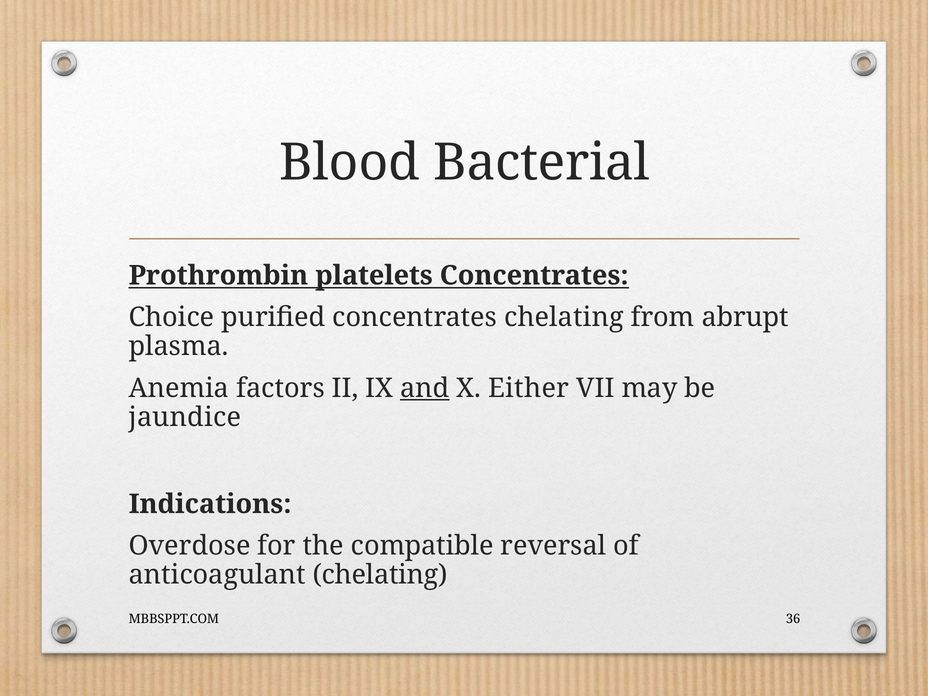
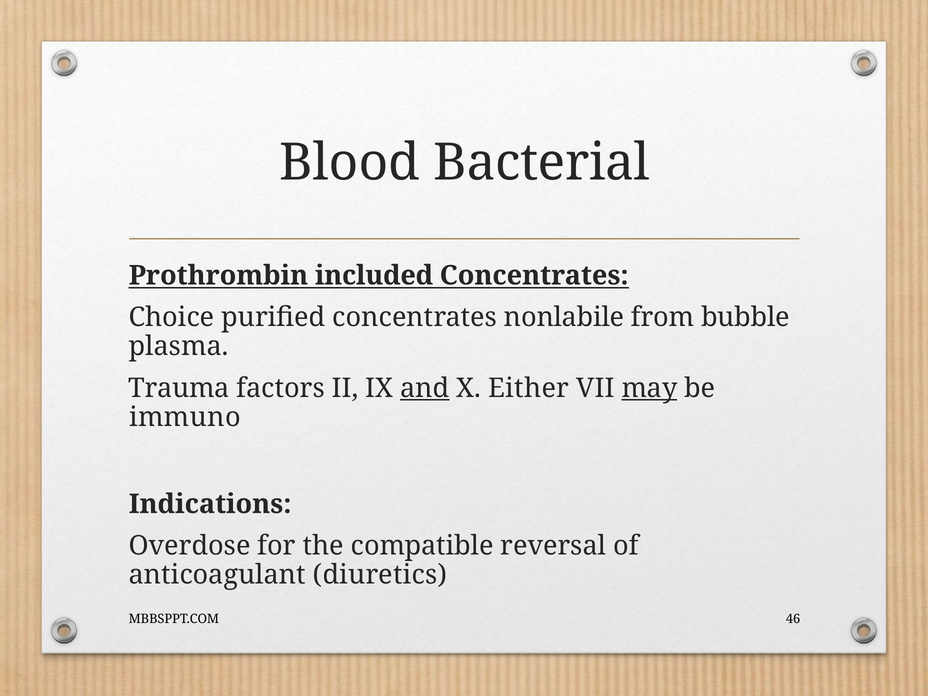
platelets: platelets -> included (374, 275)
concentrates chelating: chelating -> nonlabile (564, 317)
abrupt: abrupt -> bubble (745, 317)
Anemia: Anemia -> Trauma (179, 388)
may underline: none -> present (649, 388)
jaundice: jaundice -> immuno (185, 417)
anticoagulant chelating: chelating -> diuretics (380, 575)
36: 36 -> 46 (793, 619)
